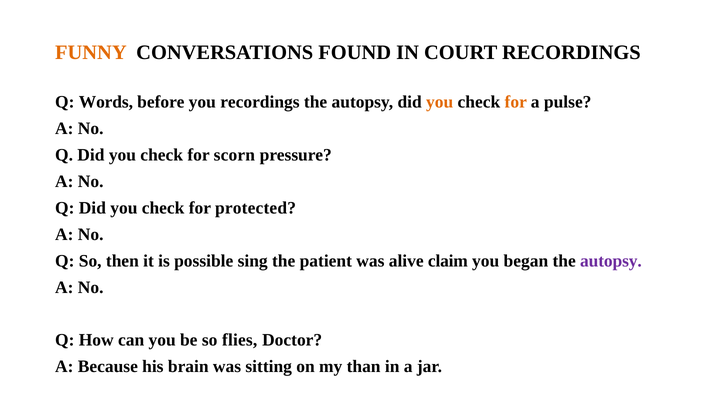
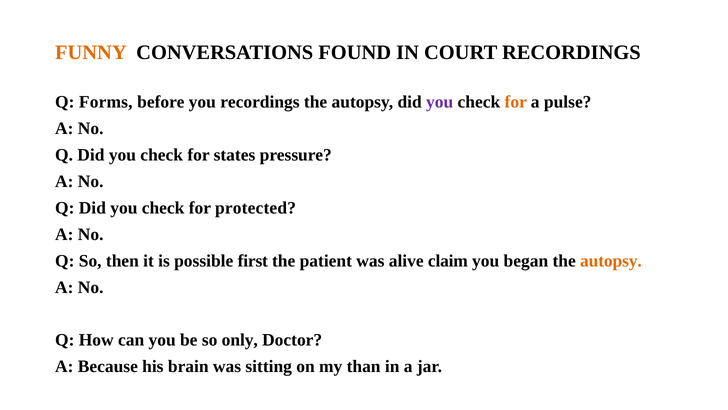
Words: Words -> Forms (106, 102)
you colour: orange -> purple (440, 102)
scorn: scorn -> states (234, 155)
sing: sing -> first (253, 260)
autopsy colour: purple -> orange (611, 260)
flies: flies -> only (240, 340)
